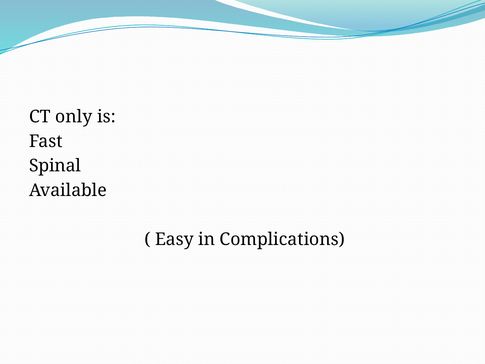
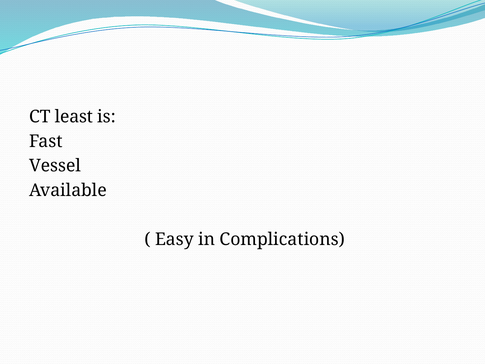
only: only -> least (74, 117)
Spinal: Spinal -> Vessel (55, 166)
